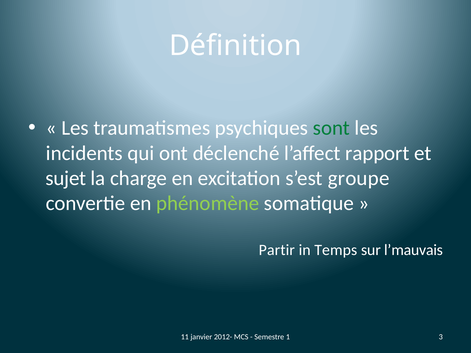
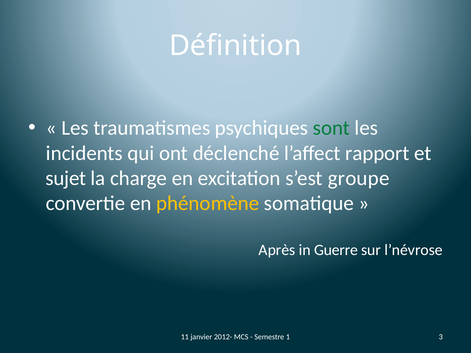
phénomène colour: light green -> yellow (208, 204)
Partir: Partir -> Après (277, 250)
Temps: Temps -> Guerre (336, 250)
l’mauvais: l’mauvais -> l’névrose (414, 250)
